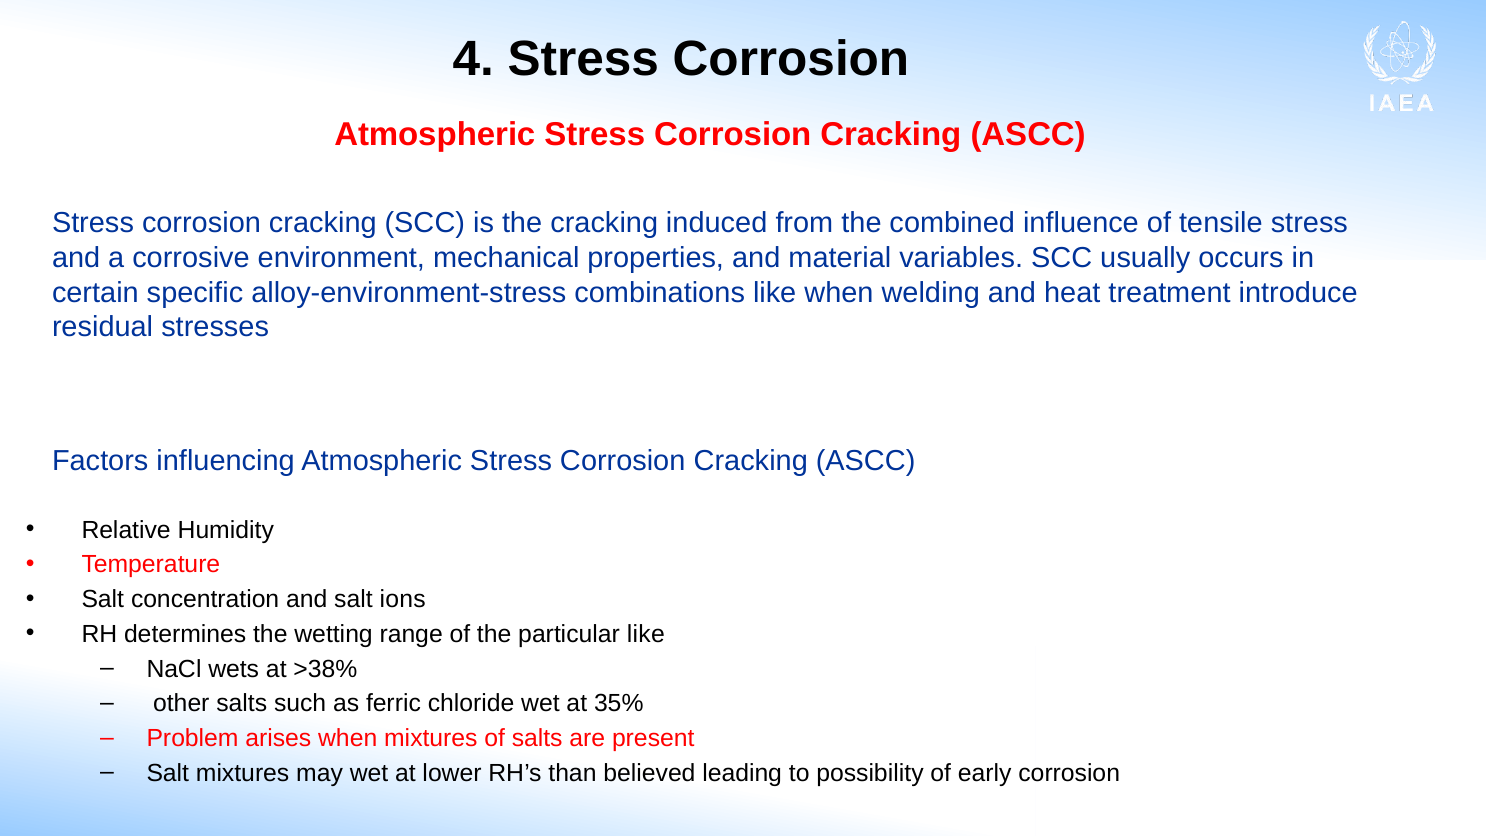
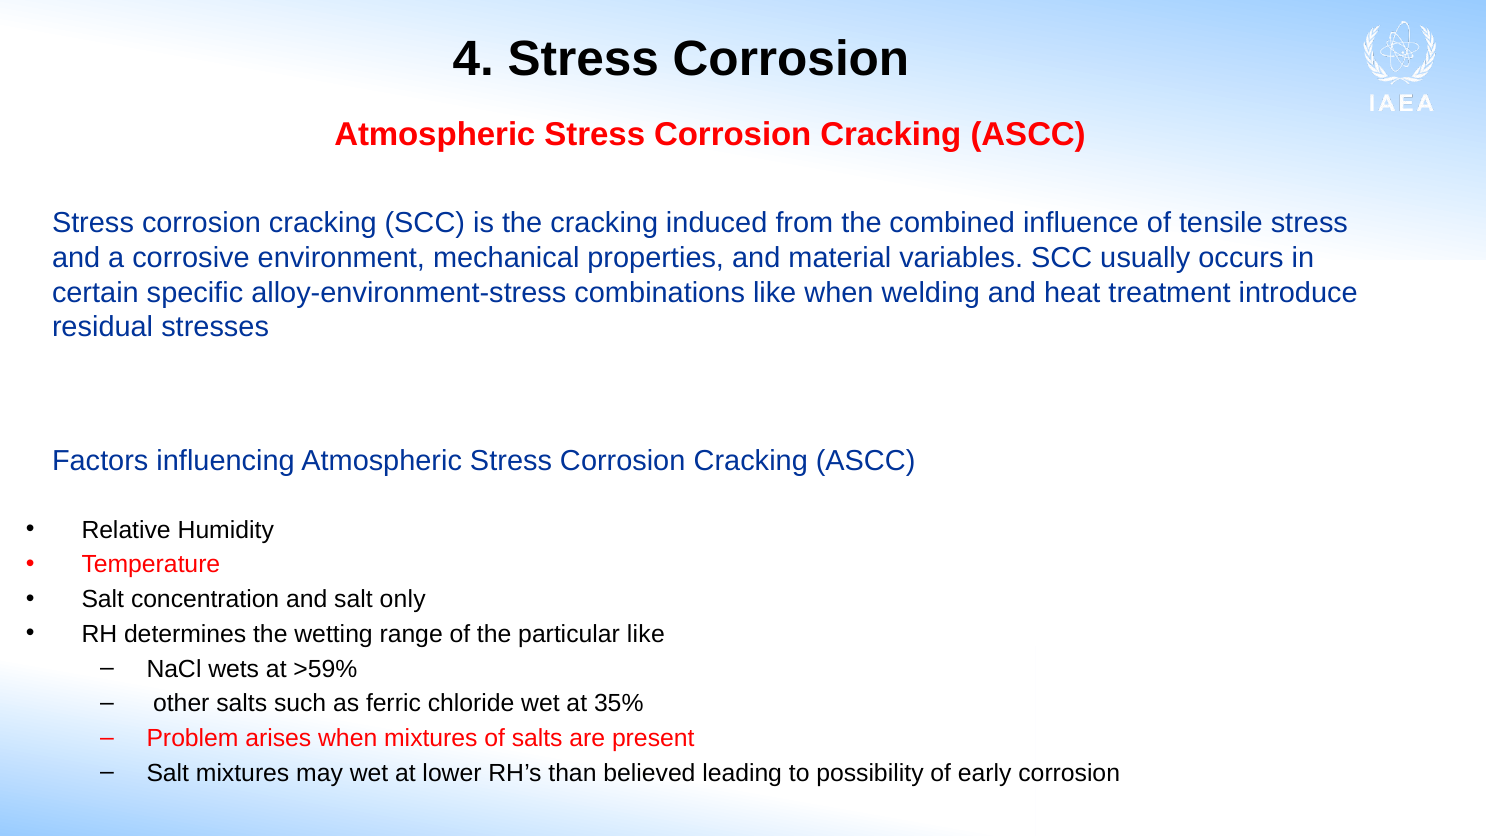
ions: ions -> only (403, 599)
>38%: >38% -> >59% (325, 669)
